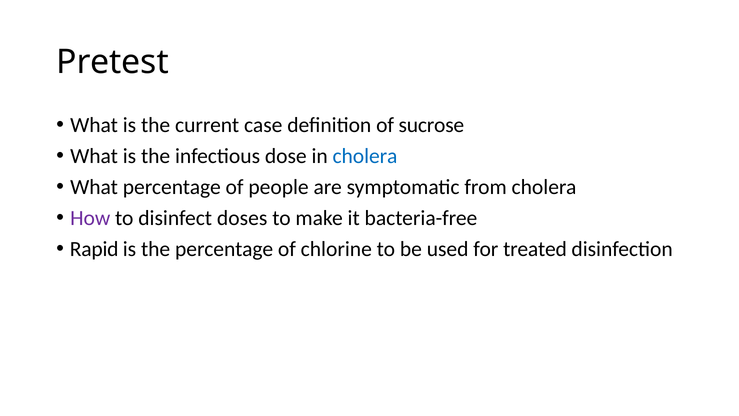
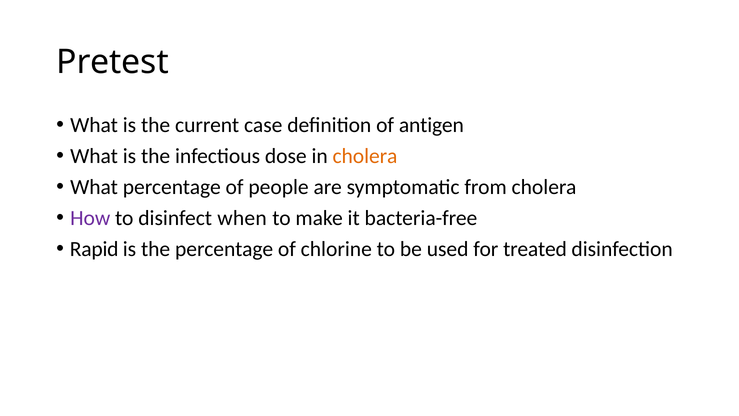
sucrose: sucrose -> antigen (431, 125)
cholera colour: blue -> orange (365, 156)
doses: doses -> when (242, 218)
